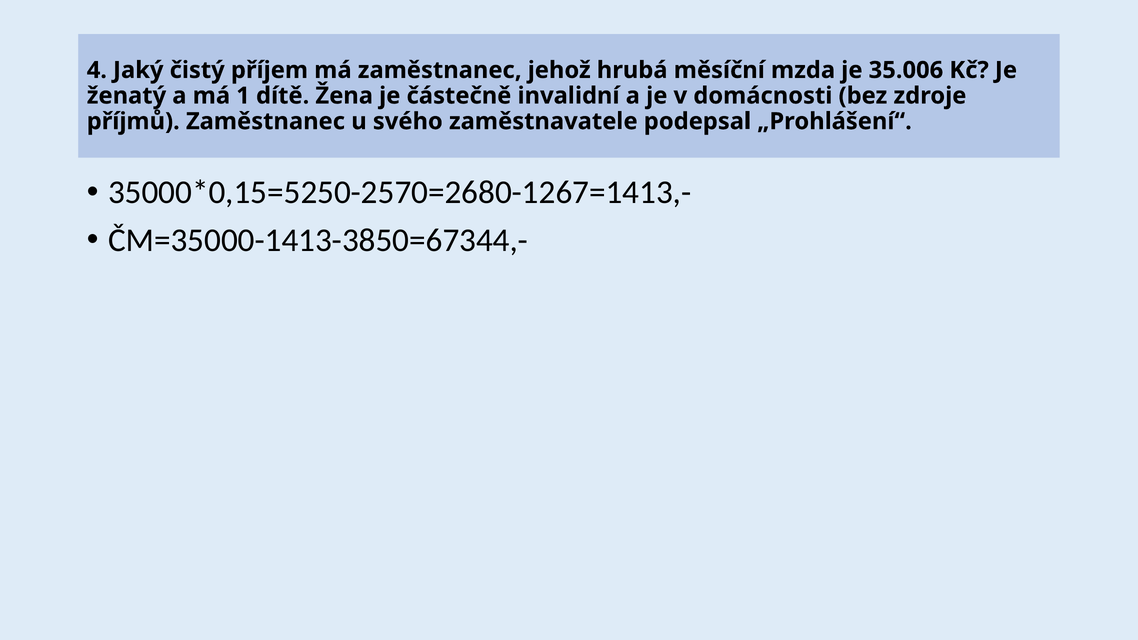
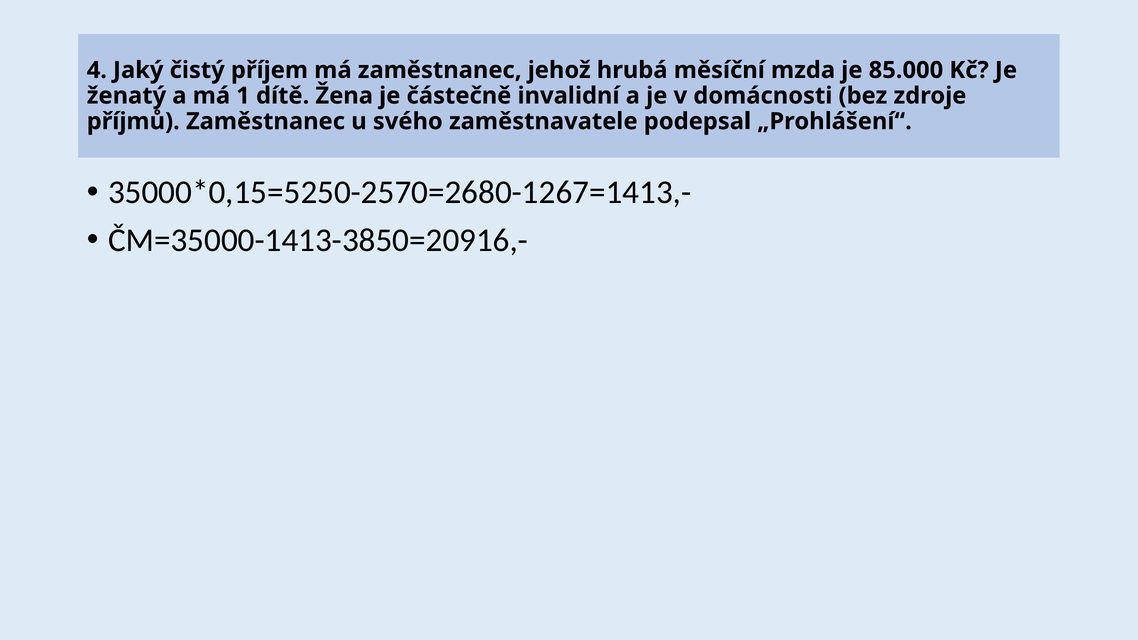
35.006: 35.006 -> 85.000 (906, 70)
ČM=35000-1413-3850=67344,-: ČM=35000-1413-3850=67344,- -> ČM=35000-1413-3850=20916,- (318, 240)
